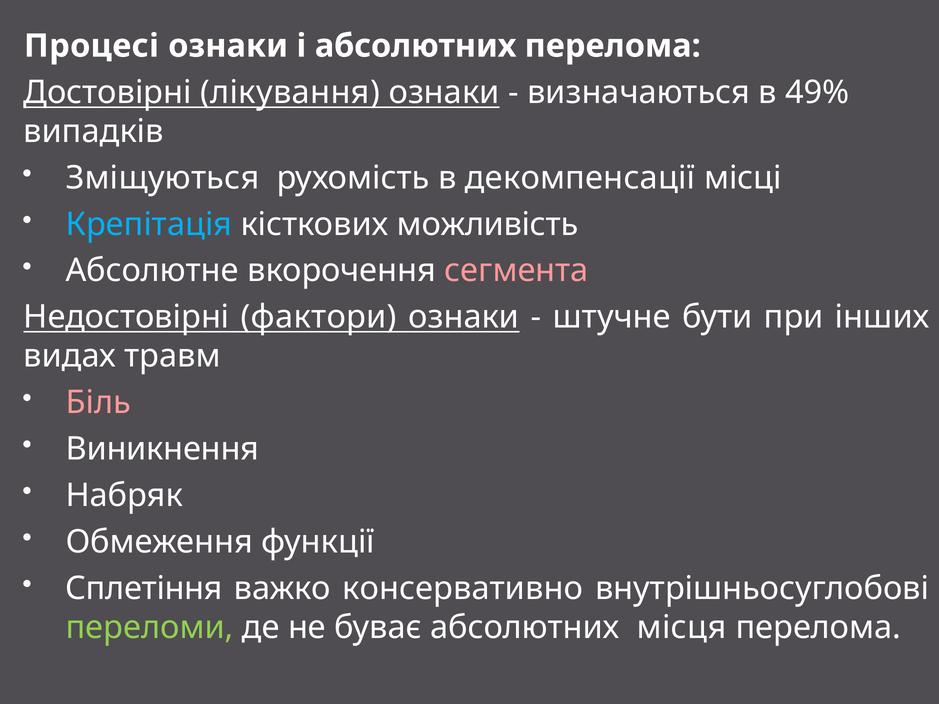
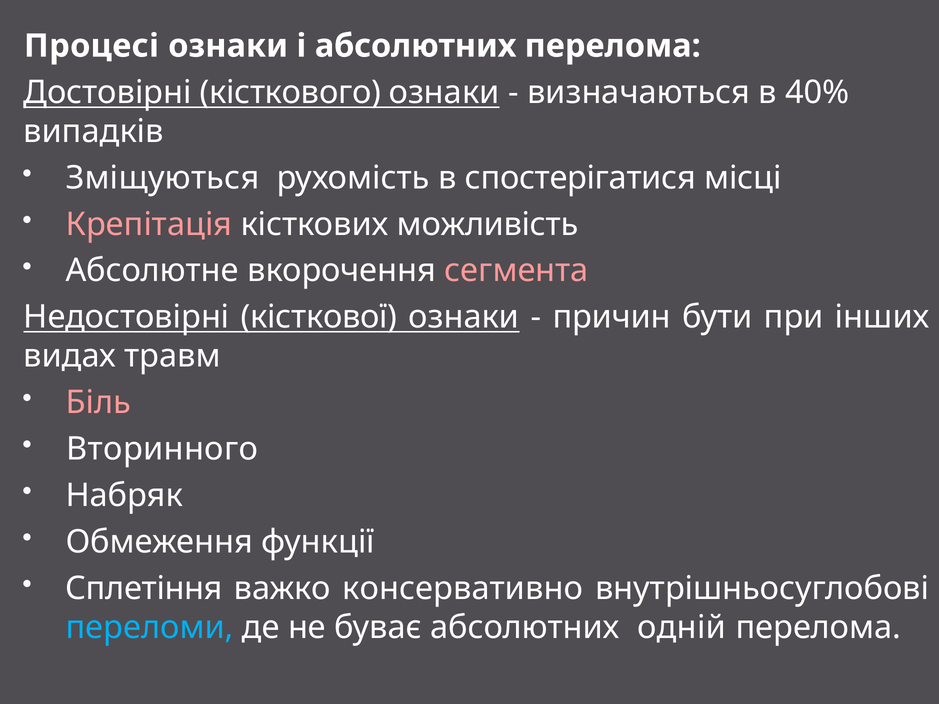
лікування: лікування -> кісткового (290, 92)
49%: 49% -> 40% (817, 92)
декомпенсації: декомпенсації -> спостерігатися (580, 178)
Крепітація colour: light blue -> pink (149, 224)
фактори: фактори -> кісткової (319, 317)
штучне: штучне -> причин (612, 317)
Виникнення: Виникнення -> Вторинного (162, 449)
переломи colour: light green -> light blue (150, 628)
місця: місця -> одній (682, 628)
